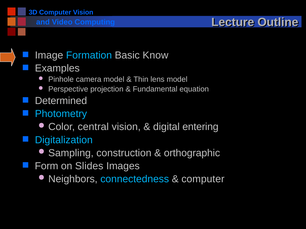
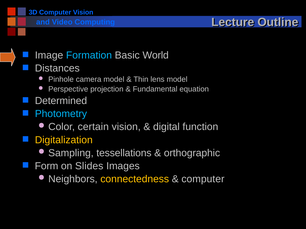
Know: Know -> World (156, 55)
Examples: Examples -> Distances (57, 68)
central: central -> certain (93, 127)
entering: entering -> function (200, 127)
Digitalization colour: light blue -> yellow (64, 140)
construction: construction -> tessellations (124, 153)
connectedness colour: light blue -> yellow (135, 179)
